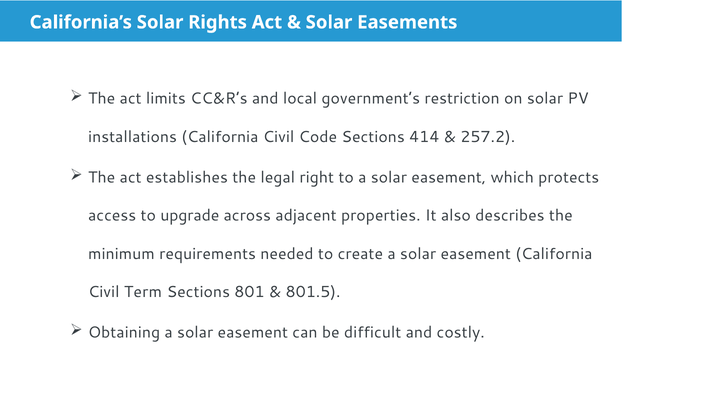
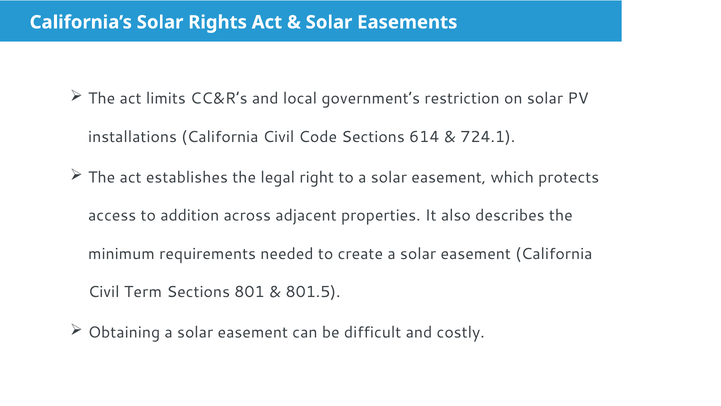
414: 414 -> 614 (424, 137)
257.2: 257.2 -> 724.1 (488, 137)
upgrade: upgrade -> addition (190, 215)
